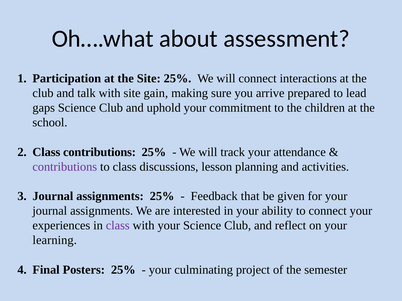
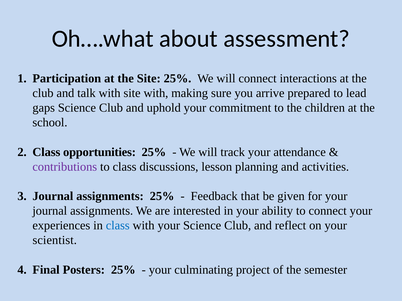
site gain: gain -> with (156, 93)
Class contributions: contributions -> opportunities (100, 152)
class colour: purple -> blue (118, 226)
learning: learning -> scientist (55, 241)
